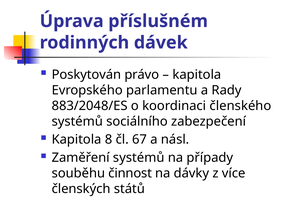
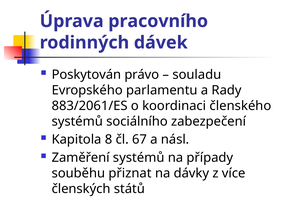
příslušném: příslušném -> pracovního (158, 21)
kapitola: kapitola -> souladu (197, 75)
883/2048/ES: 883/2048/ES -> 883/2061/ES (90, 106)
činnost: činnost -> přiznat (130, 173)
